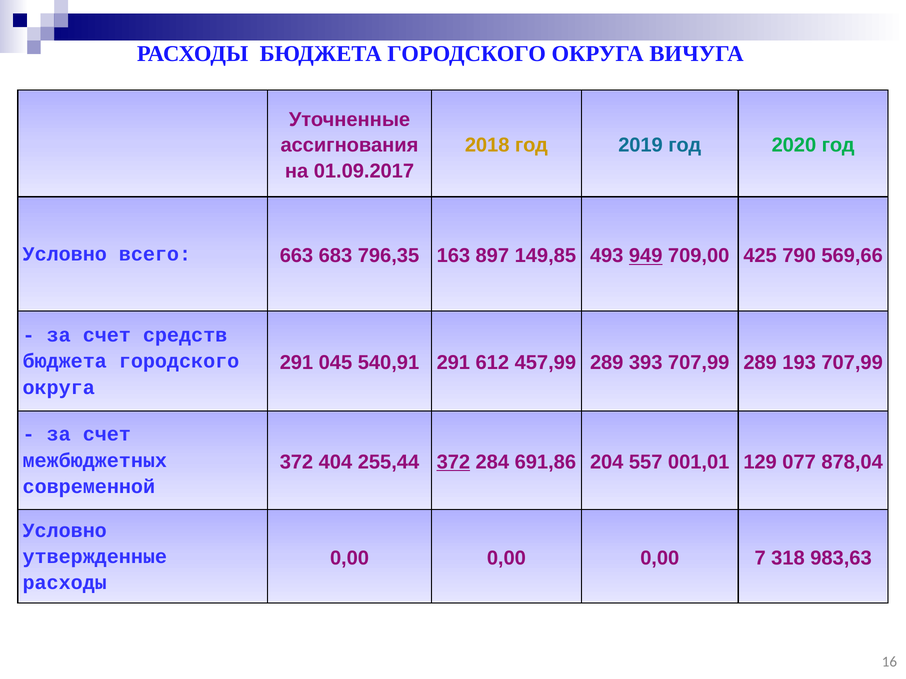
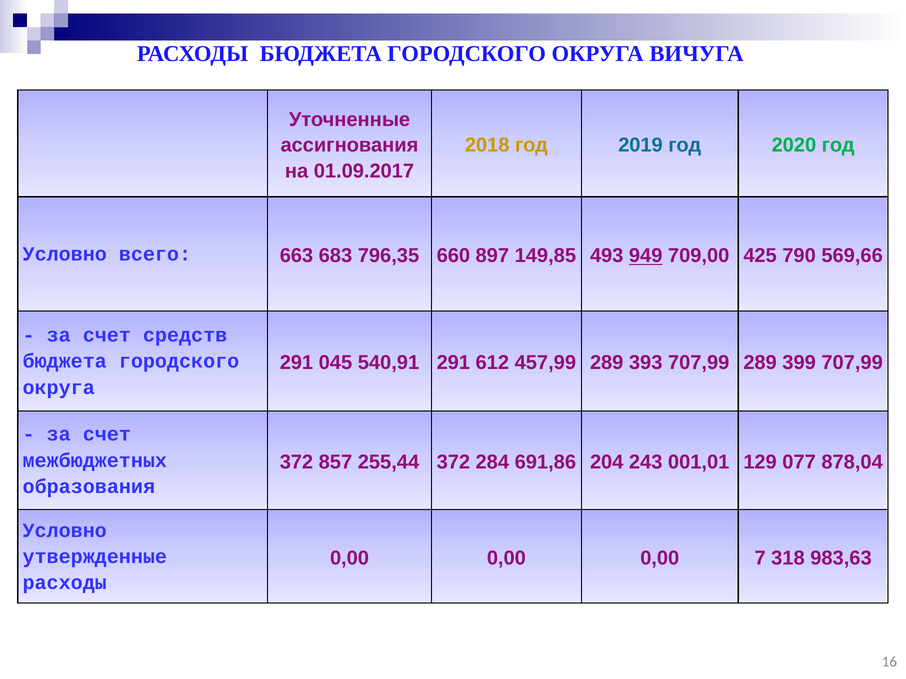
163: 163 -> 660 (453, 256)
193: 193 -> 399 (799, 363)
404: 404 -> 857 (335, 462)
372 underline: present -> none (453, 462)
557: 557 -> 243 (646, 462)
современной: современной -> образования (89, 487)
